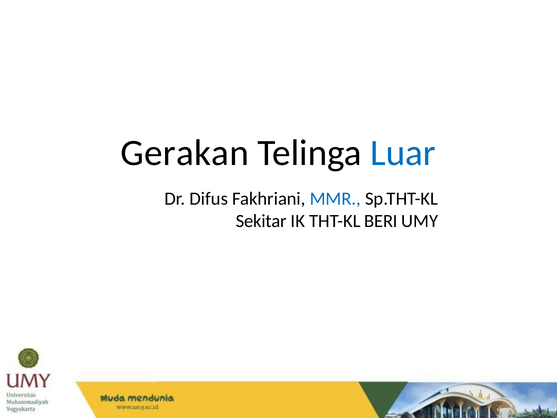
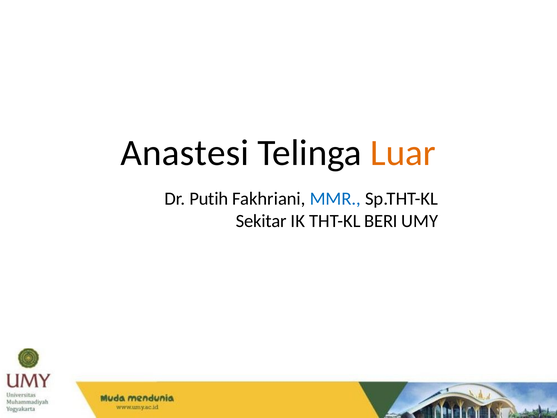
Gerakan: Gerakan -> Anastesi (185, 153)
Luar colour: blue -> orange (403, 153)
Difus: Difus -> Putih (209, 199)
